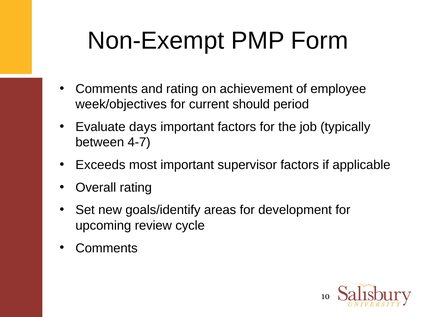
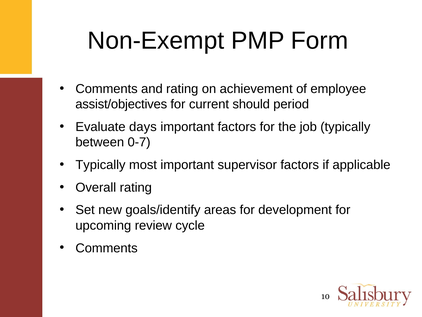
week/objectives: week/objectives -> assist/objectives (121, 104)
4-7: 4-7 -> 0-7 (139, 142)
Exceeds: Exceeds -> Typically (100, 165)
